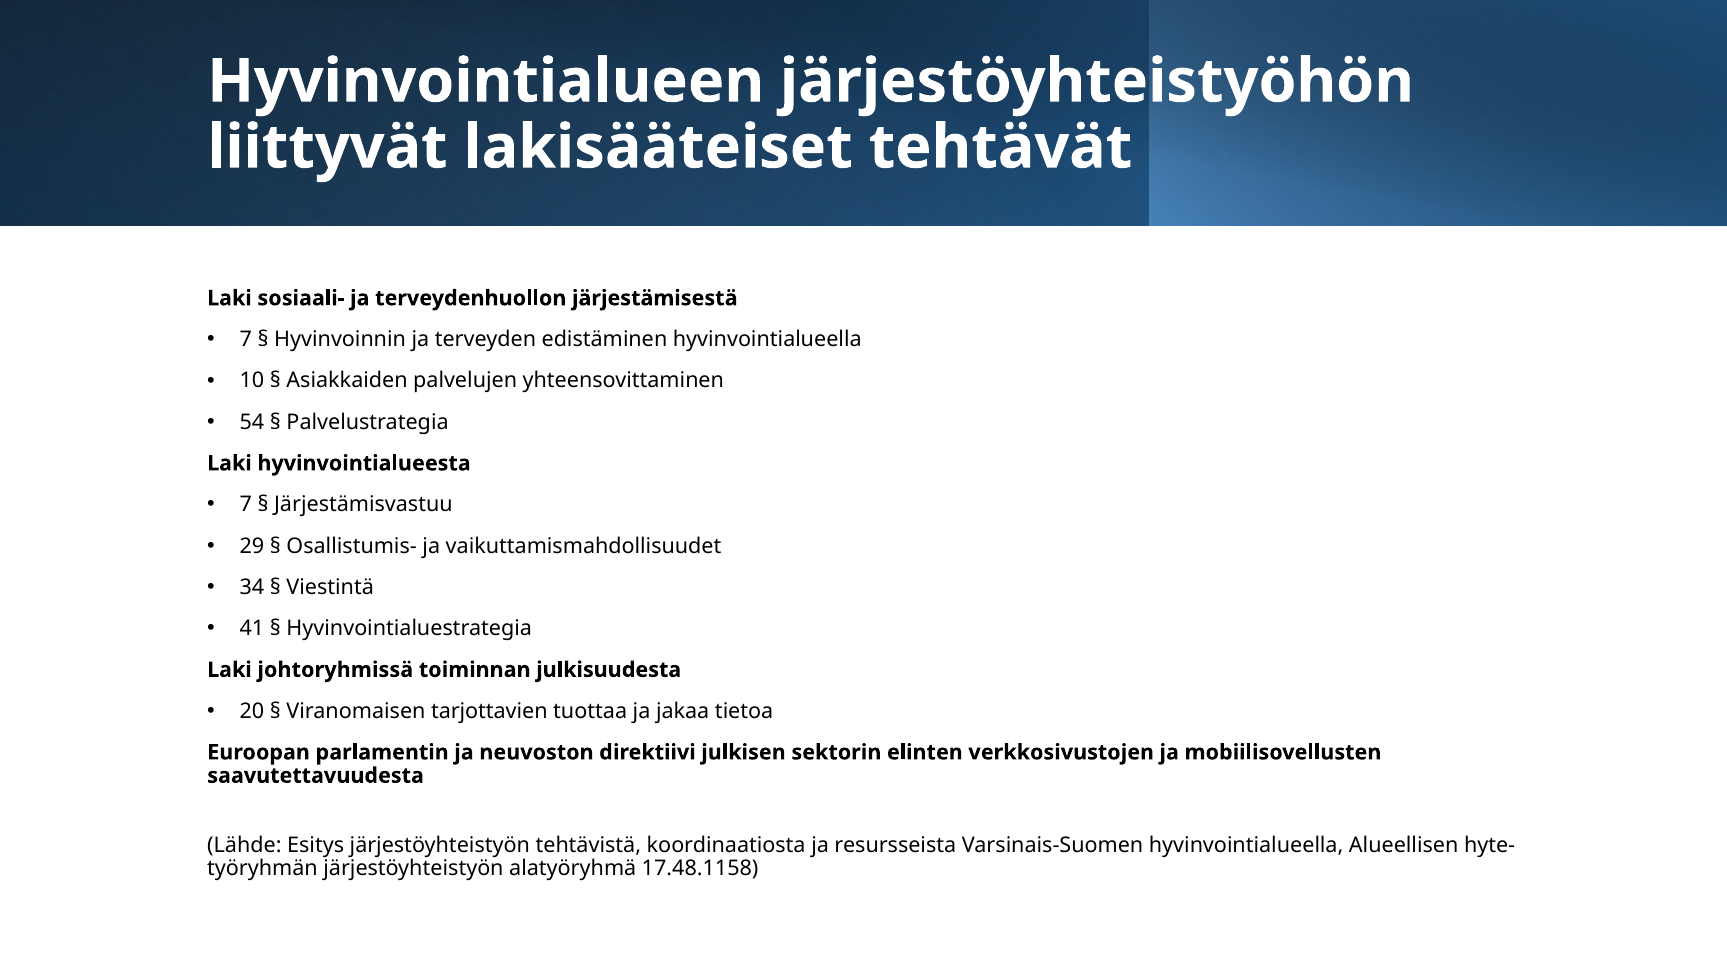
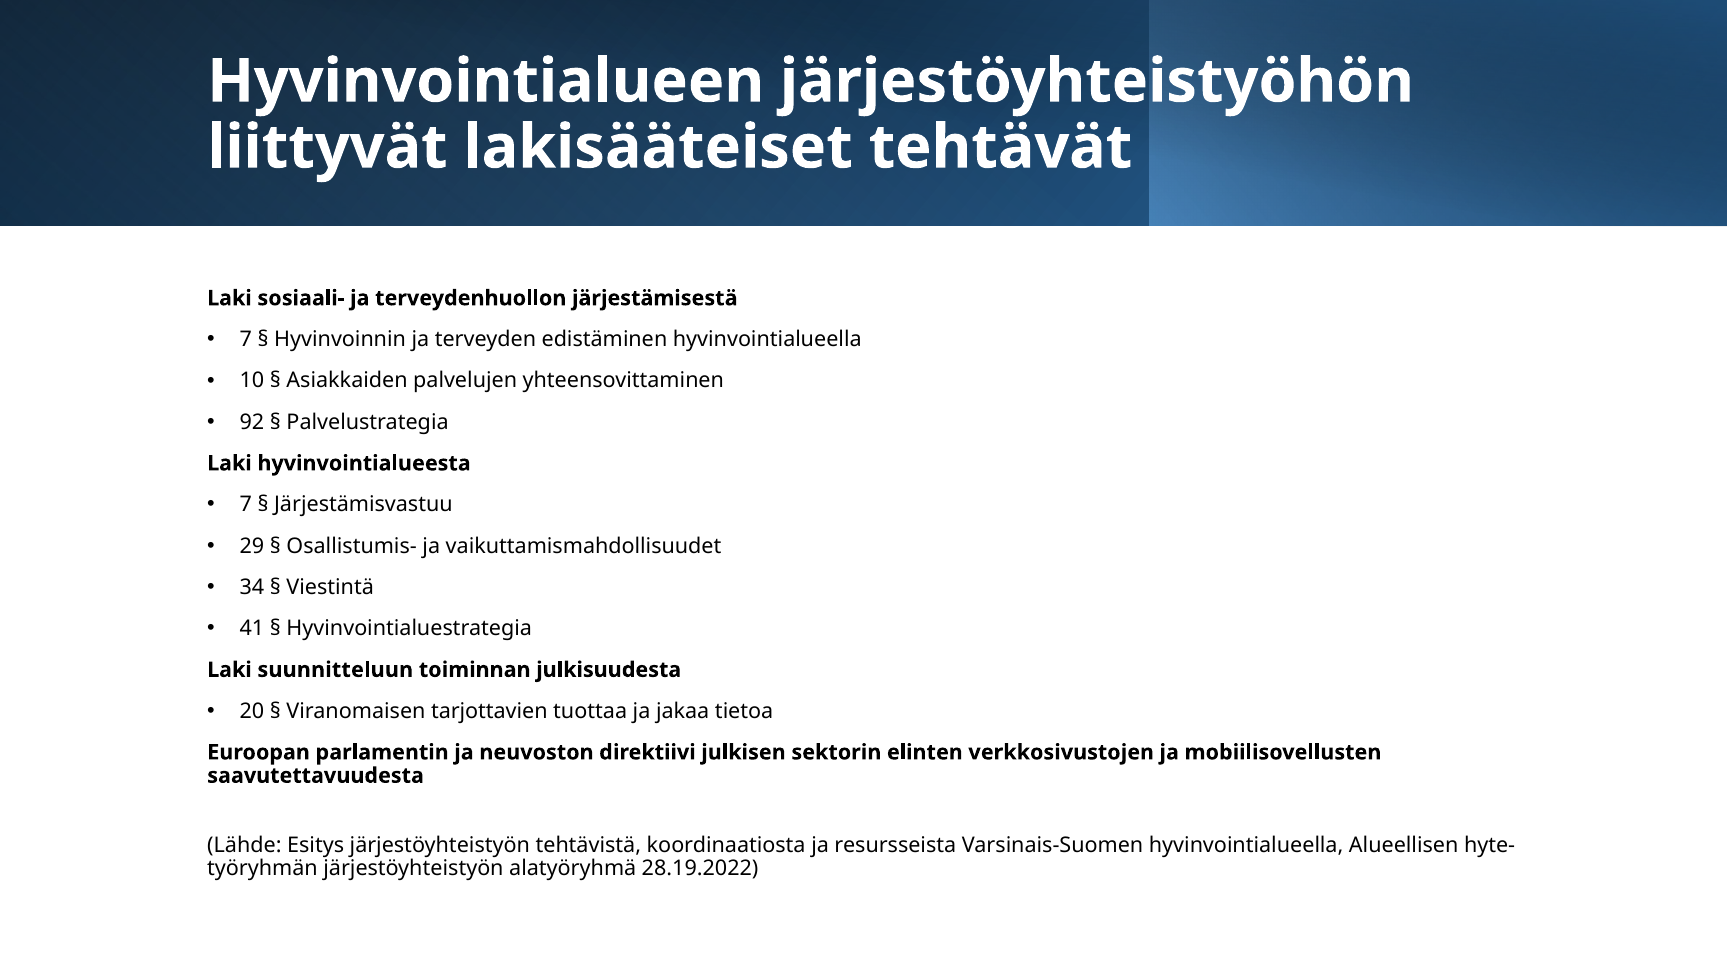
54: 54 -> 92 (252, 422)
johtoryhmissä: johtoryhmissä -> suunnitteluun (335, 670)
17.48.1158: 17.48.1158 -> 28.19.2022 (700, 869)
